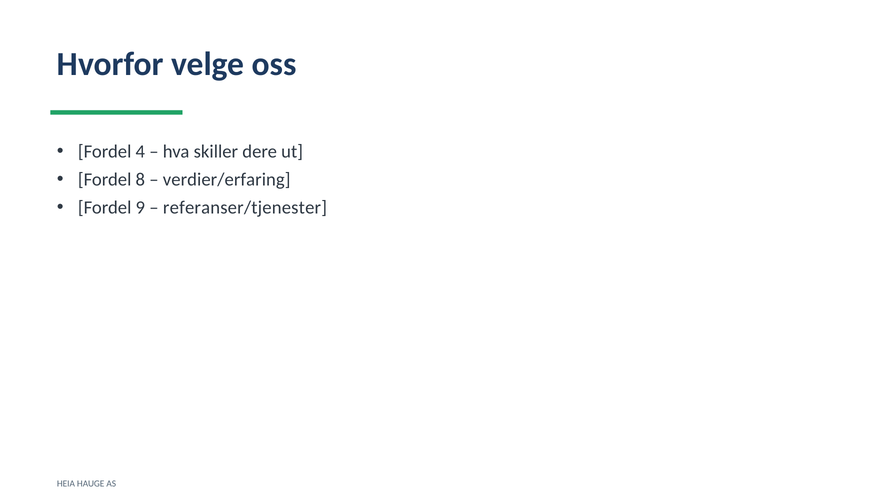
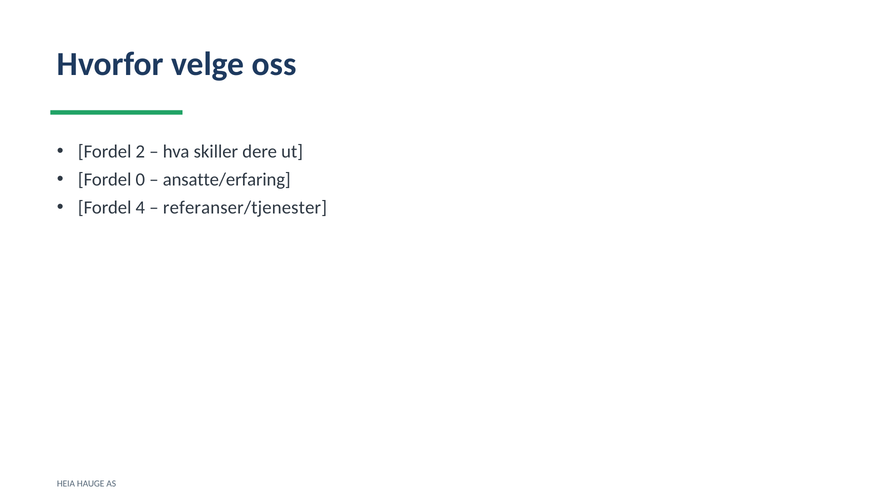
4: 4 -> 2 (140, 152)
8: 8 -> 0 (140, 180)
verdier/erfaring: verdier/erfaring -> ansatte/erfaring (227, 180)
9: 9 -> 4 (140, 208)
